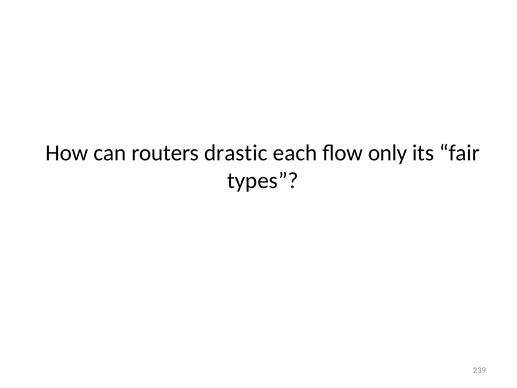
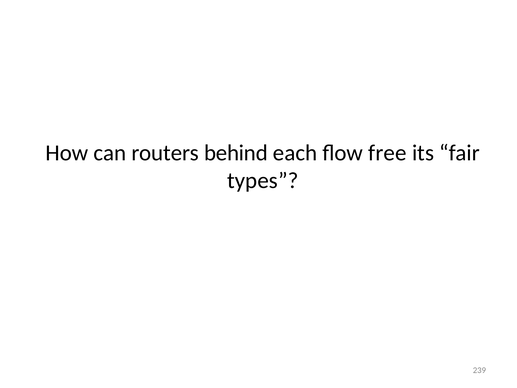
drastic: drastic -> behind (236, 153)
only: only -> free (387, 153)
